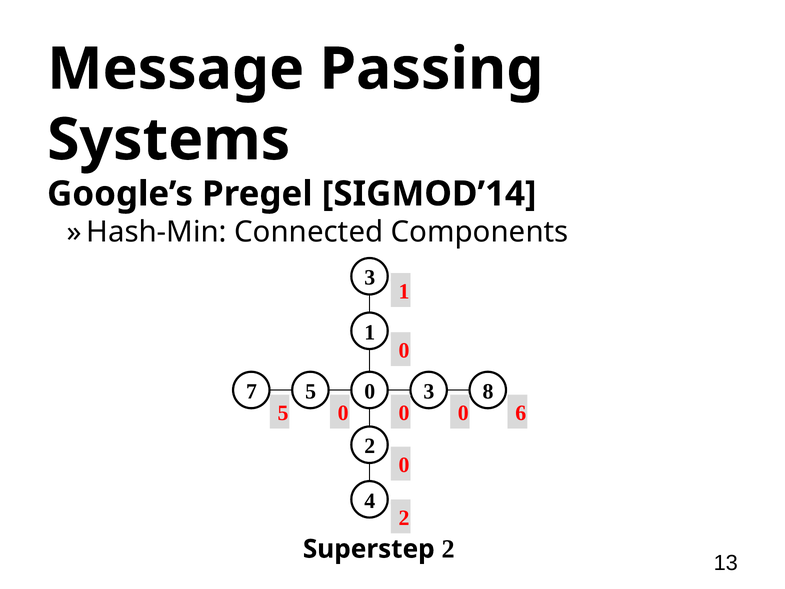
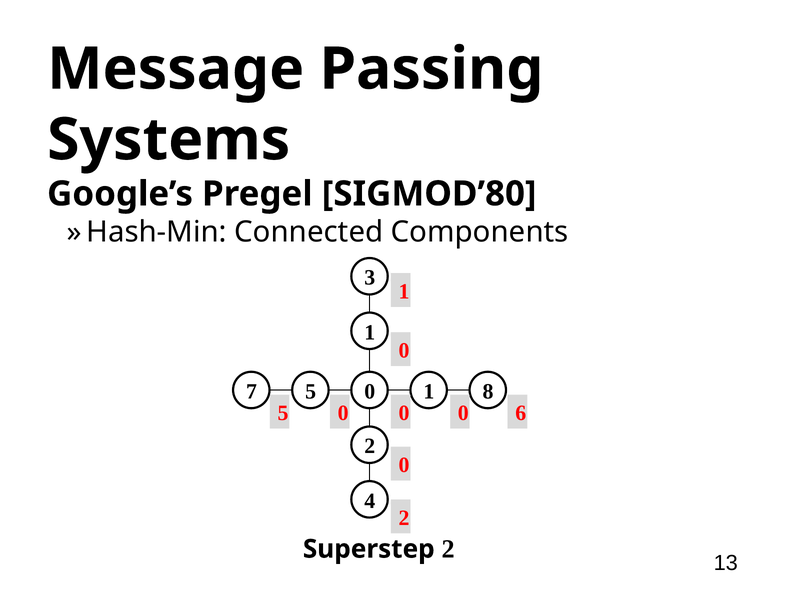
SIGMOD’14: SIGMOD’14 -> SIGMOD’80 (429, 194)
5 3: 3 -> 1 (429, 391)
